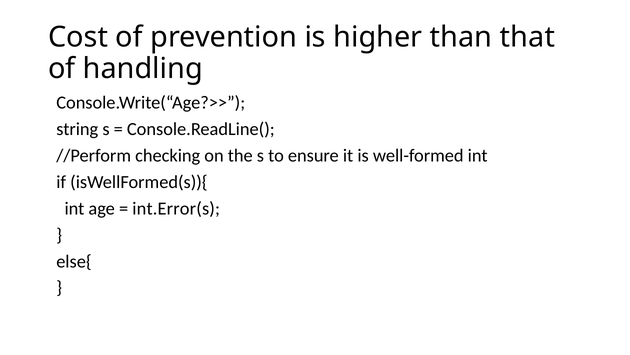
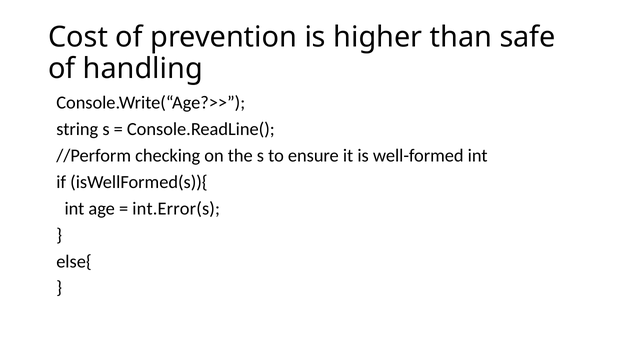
that: that -> safe (527, 37)
